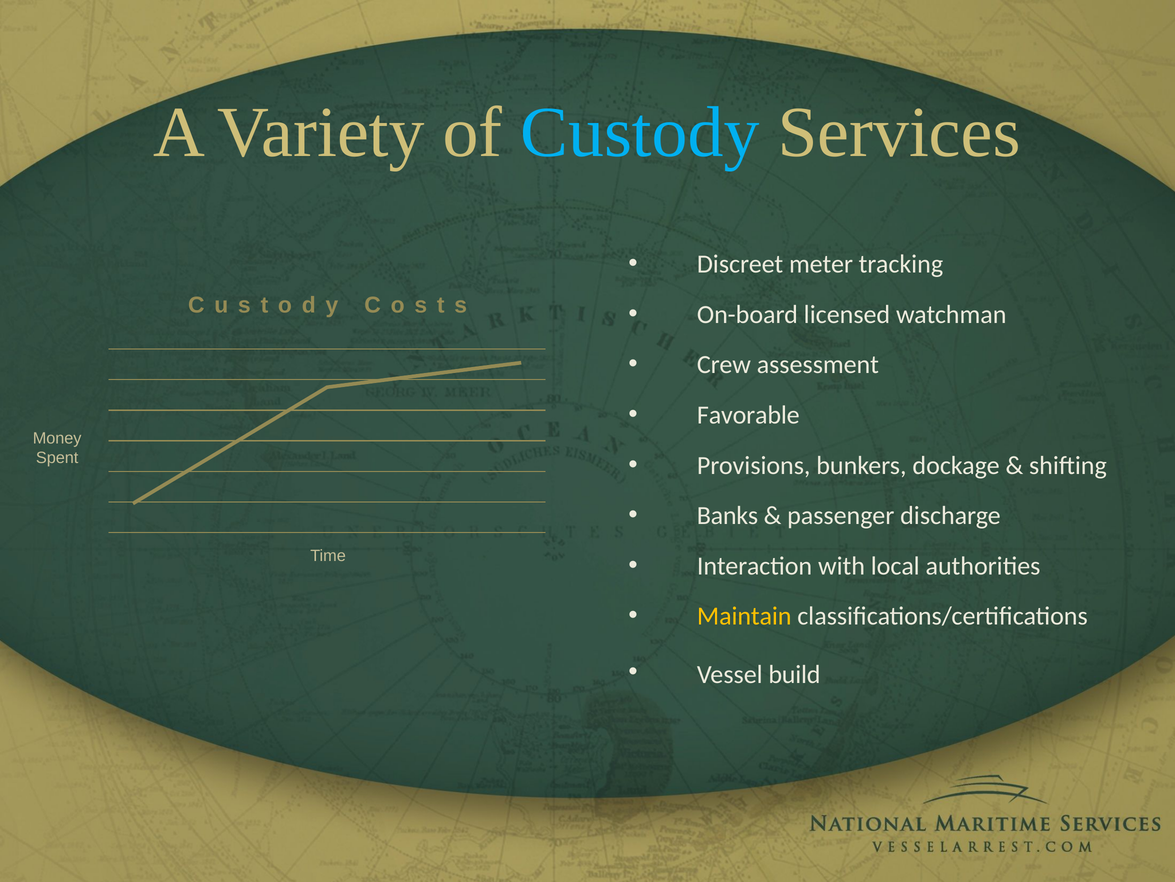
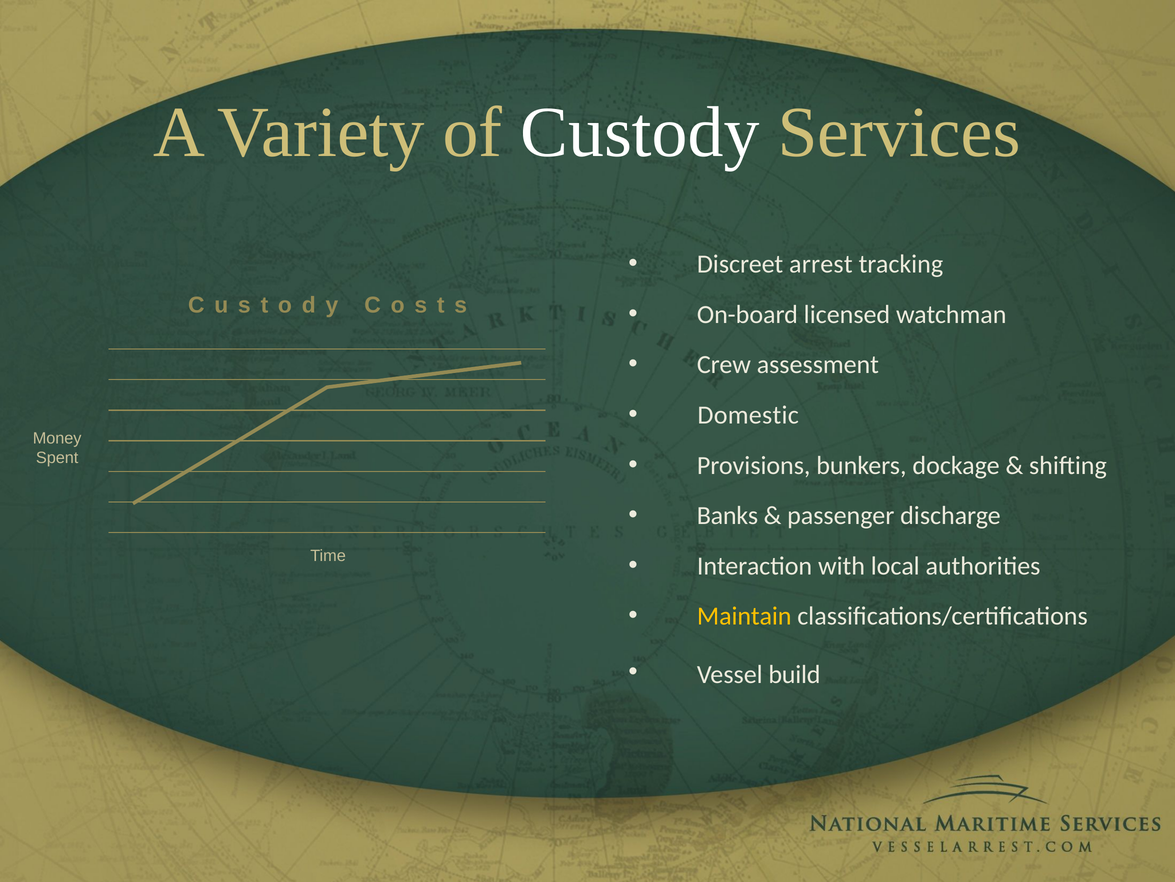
Custody colour: light blue -> white (640, 132)
meter: meter -> arrest (821, 264)
Favorable: Favorable -> Domestic (748, 415)
